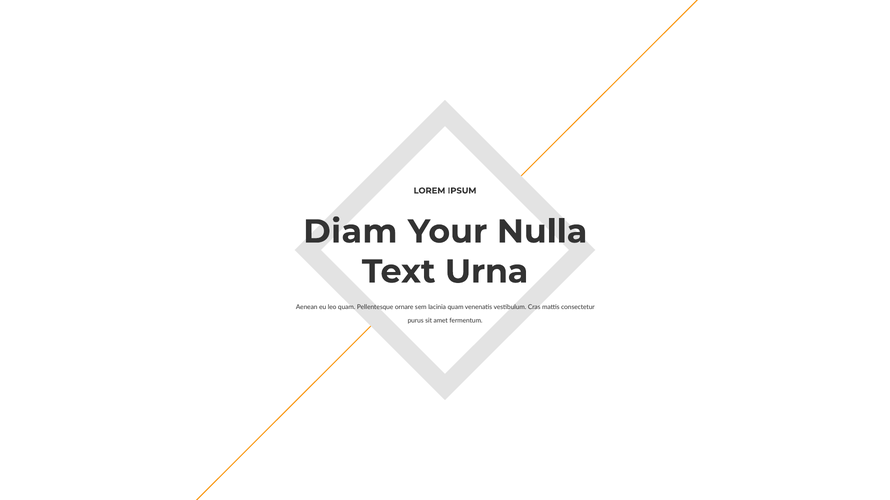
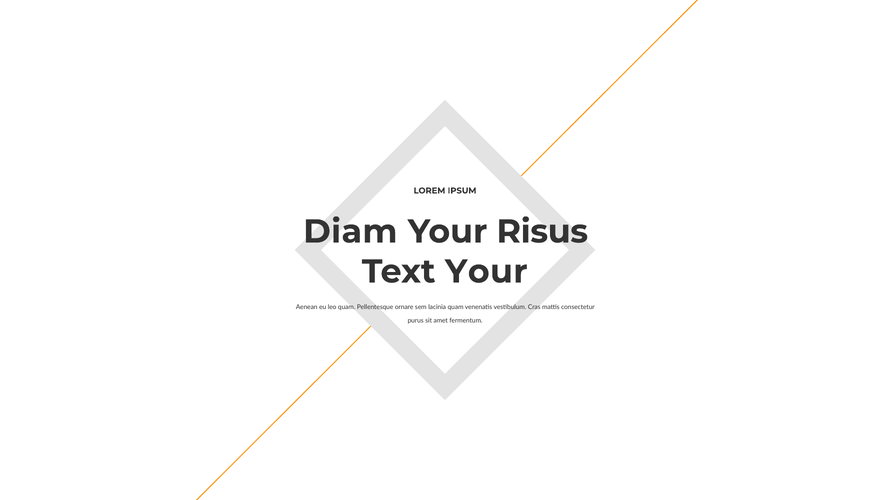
Nulla: Nulla -> Risus (542, 232)
Text Urna: Urna -> Your (486, 272)
